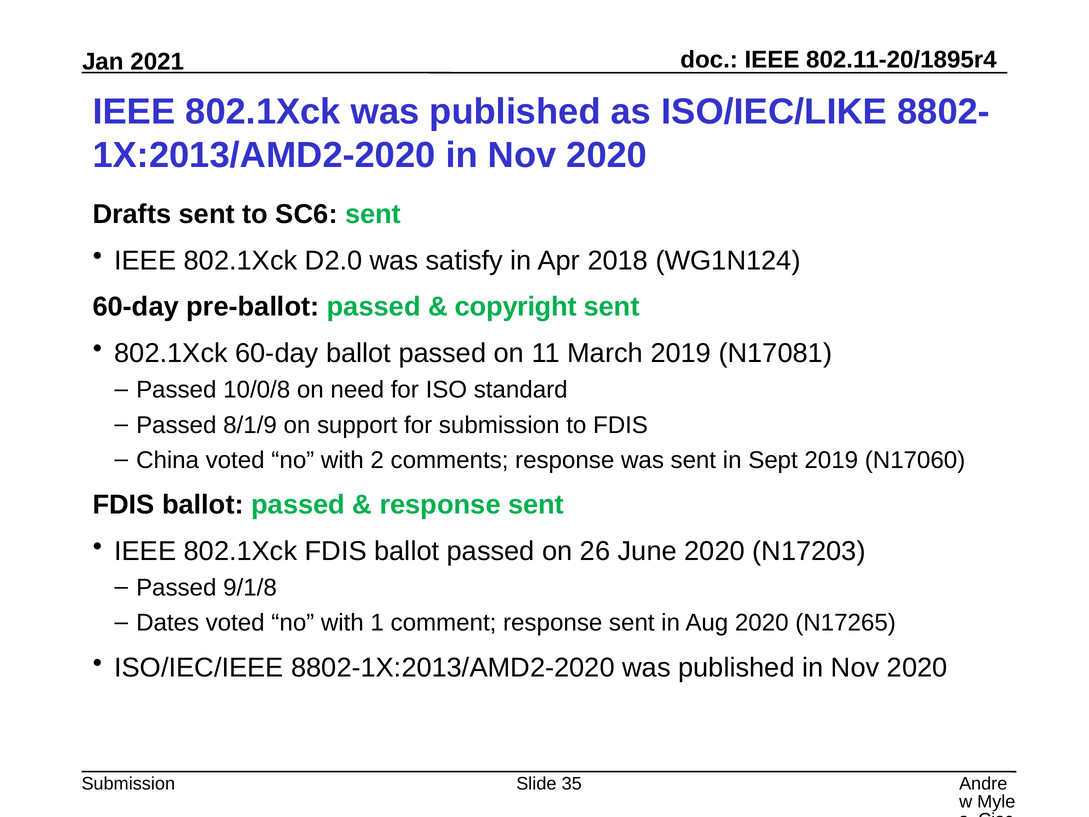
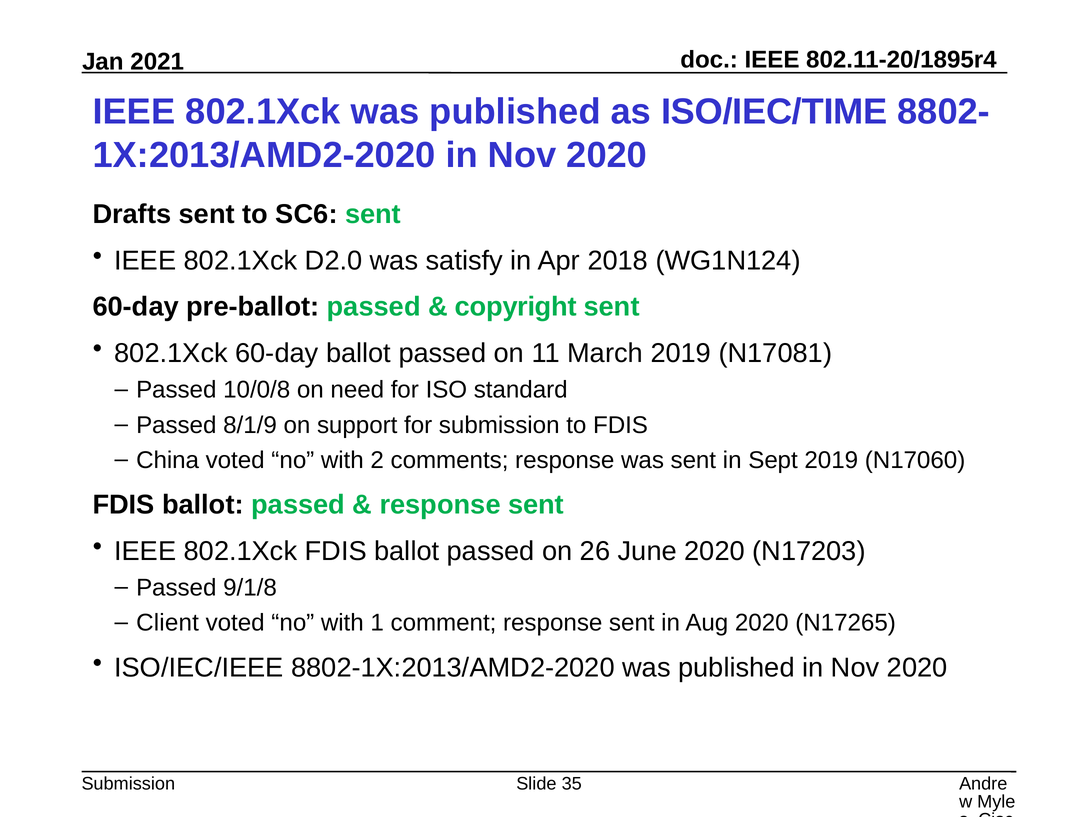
ISO/IEC/LIKE: ISO/IEC/LIKE -> ISO/IEC/TIME (774, 111)
Dates: Dates -> Client (167, 623)
